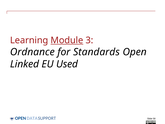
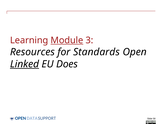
Ordnance: Ordnance -> Resources (32, 52)
Linked underline: none -> present (25, 64)
Used: Used -> Does (67, 64)
